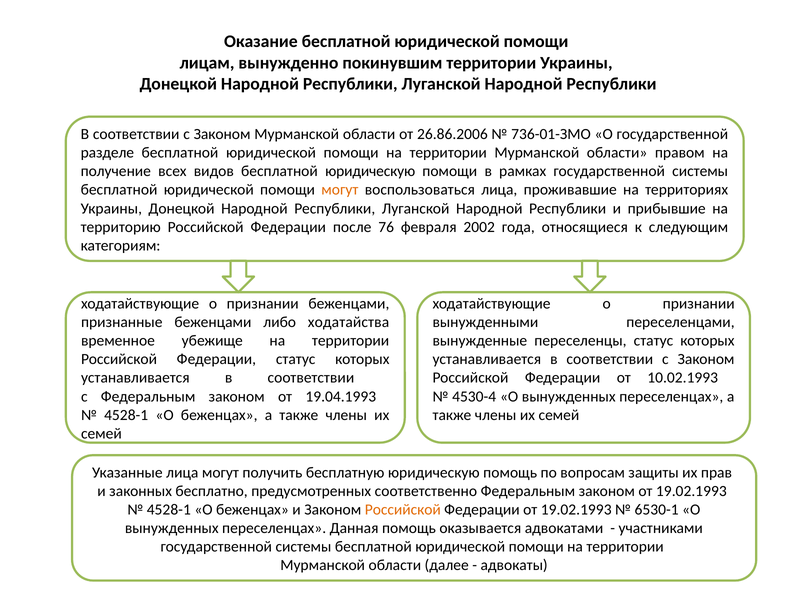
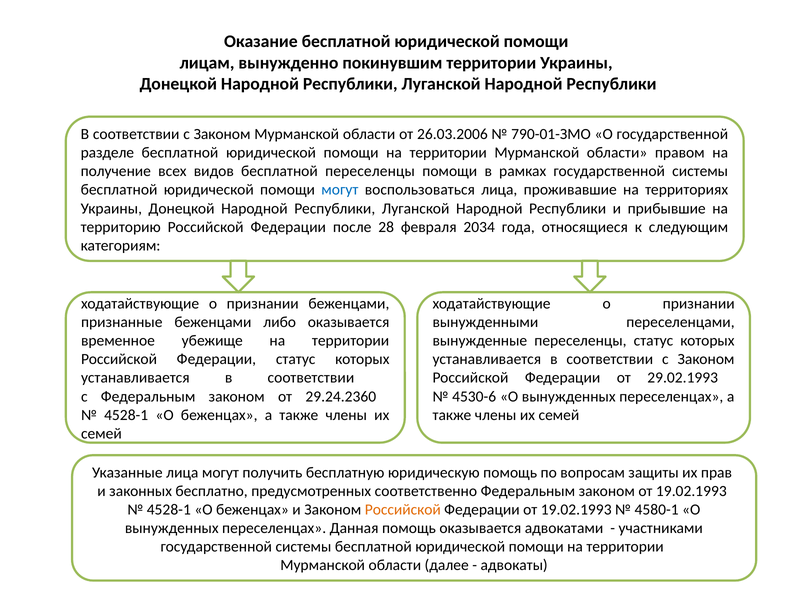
26.86.2006: 26.86.2006 -> 26.03.2006 (452, 134)
736-01-ЗМО: 736-01-ЗМО -> 790-01-ЗМО (551, 134)
бесплатной юридическую: юридическую -> переселенцы (370, 171)
могут colour: orange -> blue (340, 190)
76: 76 -> 28 (386, 227)
2002: 2002 -> 2034 (479, 227)
либо ходатайства: ходатайства -> оказывается (349, 322)
10.02.1993: 10.02.1993 -> 29.02.1993 (683, 378)
19.04.1993: 19.04.1993 -> 29.24.2360 (341, 397)
4530-4: 4530-4 -> 4530-6 (474, 397)
6530-1: 6530-1 -> 4580-1 (657, 510)
